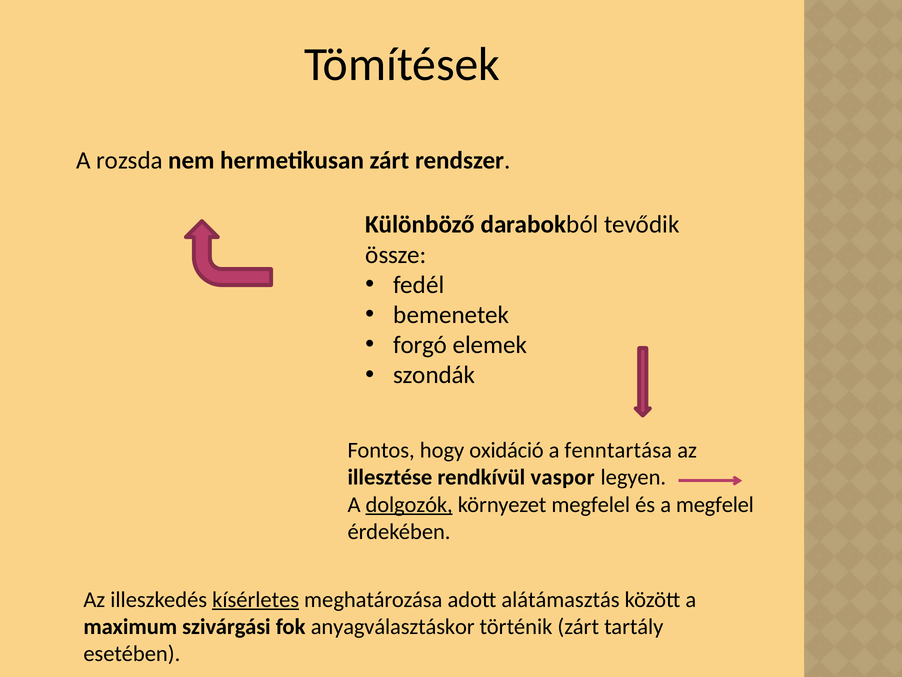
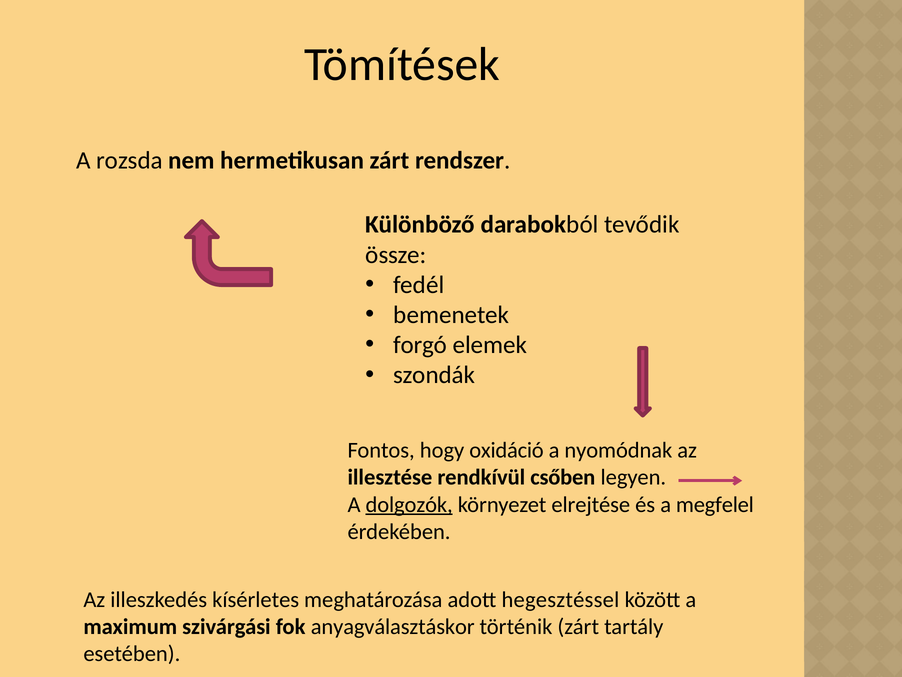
fenntartása: fenntartása -> nyomódnak (618, 450)
vaspor: vaspor -> csőben (563, 477)
környezet megfelel: megfelel -> elrejtése (591, 504)
kísérletes underline: present -> none (256, 599)
alátámasztás: alátámasztás -> hegesztéssel (560, 599)
